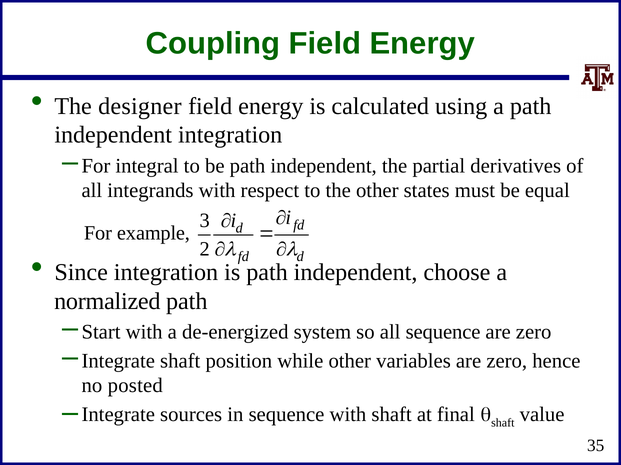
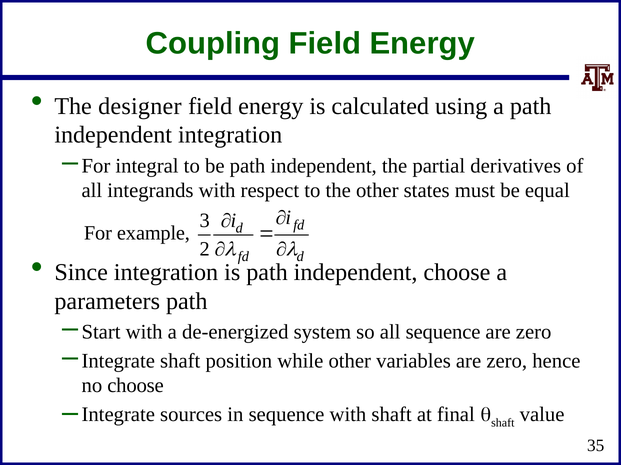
normalized: normalized -> parameters (107, 302)
no posted: posted -> choose (135, 386)
